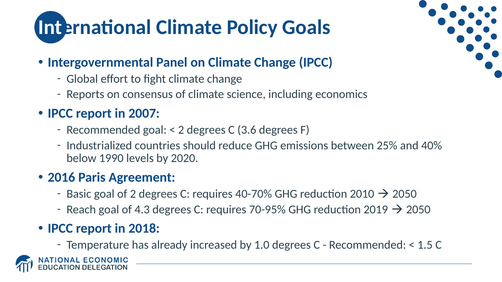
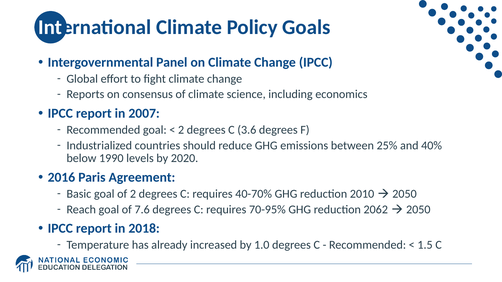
4.3: 4.3 -> 7.6 (142, 210)
2019: 2019 -> 2062 (376, 210)
